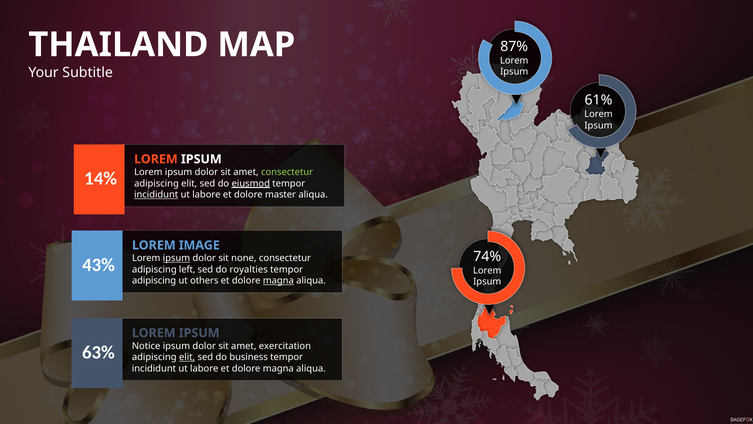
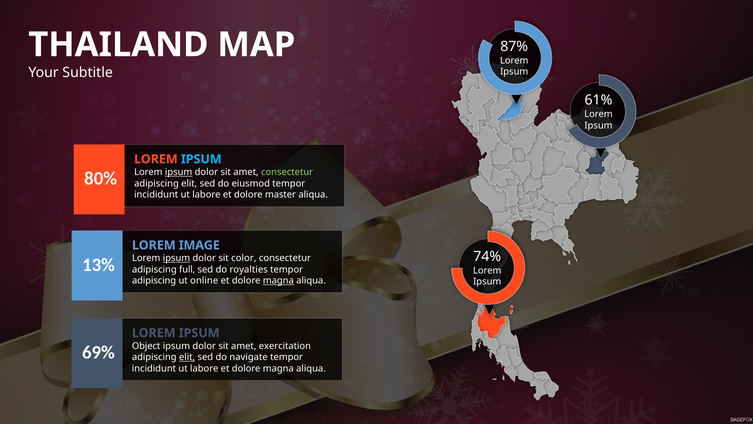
IPSUM colour: white -> light blue (201, 159)
ipsum underline: none -> present (179, 172)
14%: 14% -> 80% (101, 179)
eiusmod underline: present -> none (251, 183)
incididunt underline: present -> none (156, 195)
none: none -> color (244, 258)
43%: 43% -> 13% (99, 265)
left: left -> full (187, 269)
others: others -> online (204, 281)
Notice: Notice -> Object (146, 346)
63%: 63% -> 69% (98, 352)
business: business -> navigate (249, 357)
